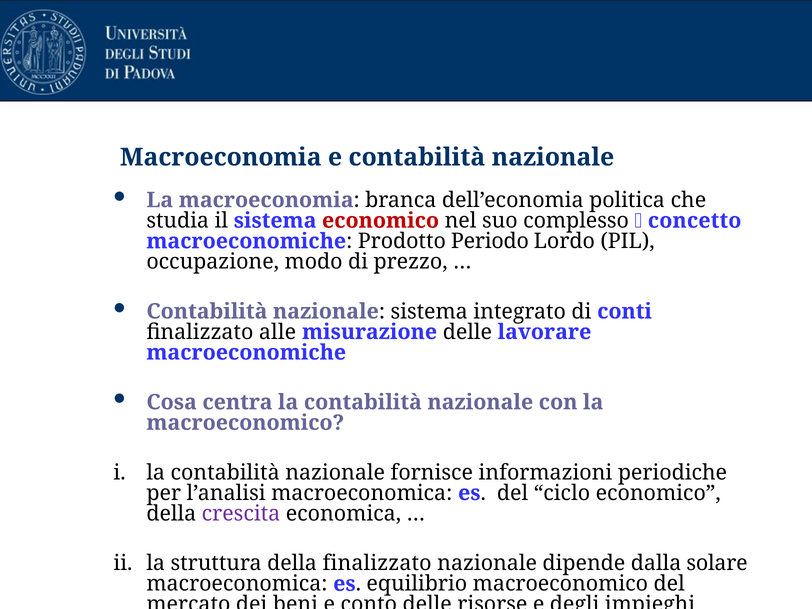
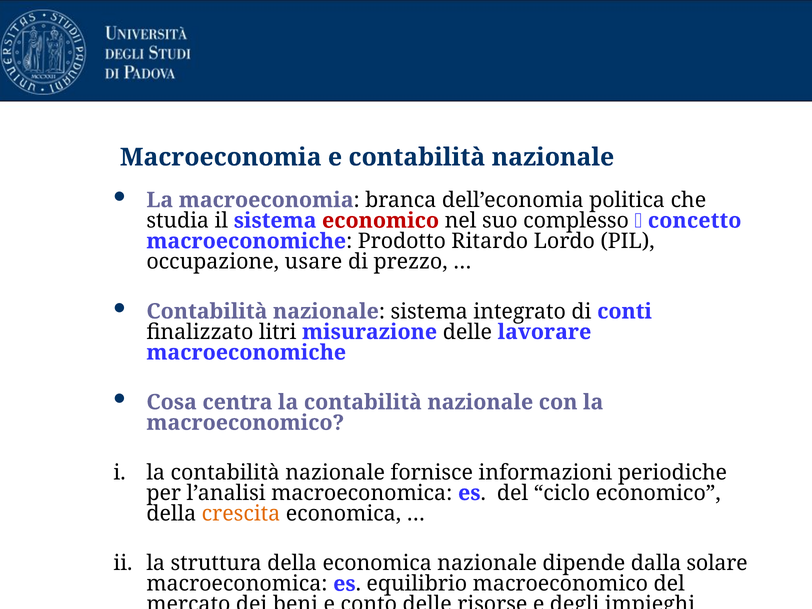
Periodo: Periodo -> Ritardo (490, 241)
modo: modo -> usare (313, 262)
alle: alle -> litri (278, 332)
crescita colour: purple -> orange (241, 514)
della finalizzato: finalizzato -> economica (377, 563)
